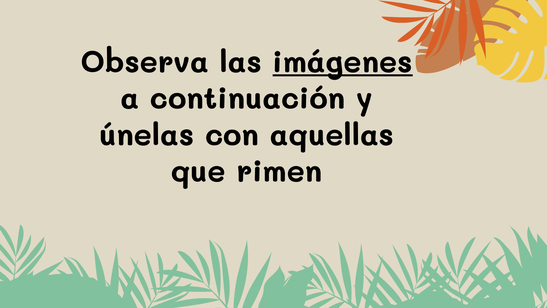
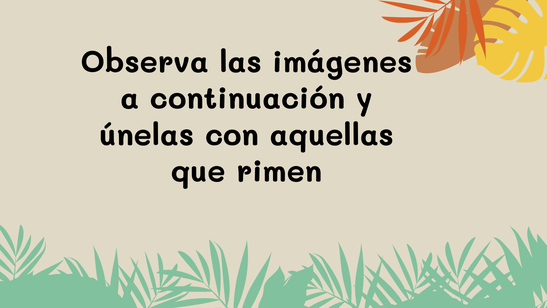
imágenes underline: present -> none (343, 62)
